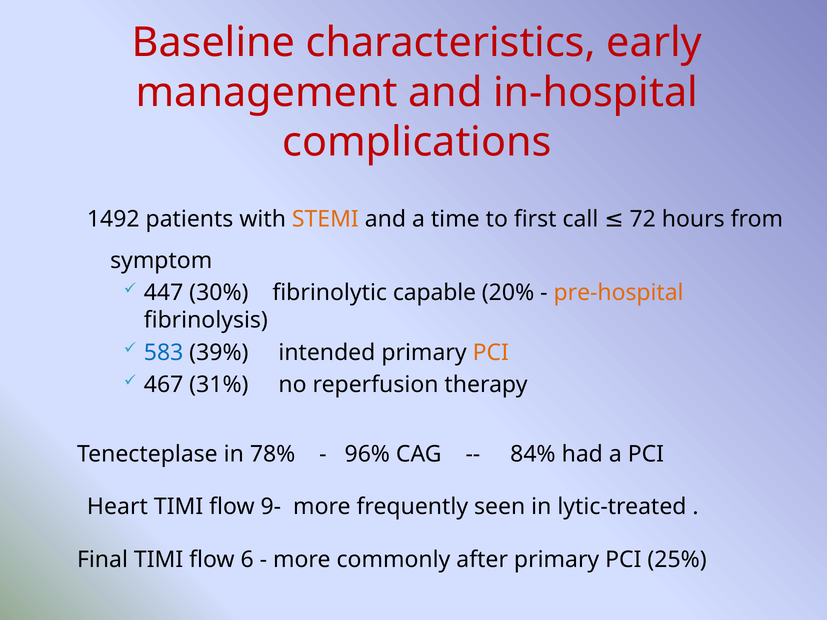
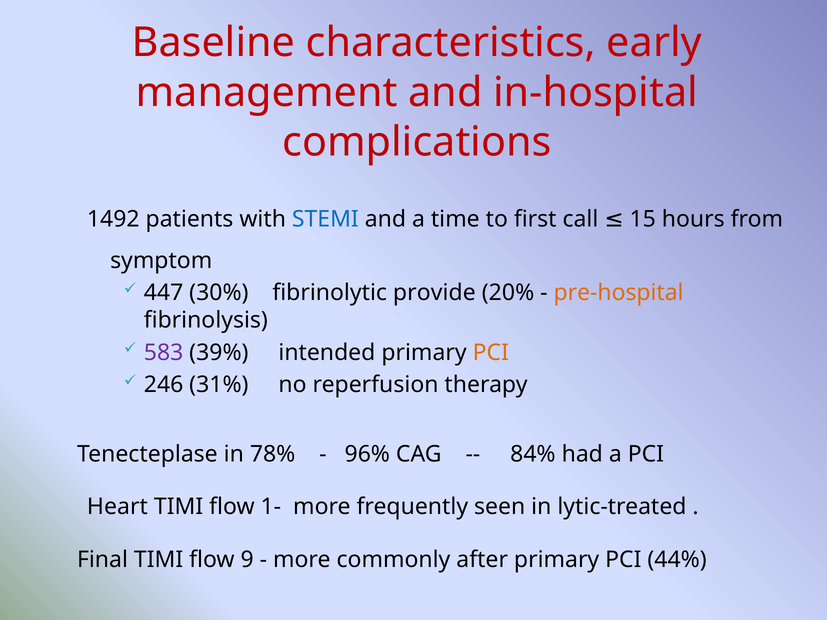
STEMI colour: orange -> blue (325, 219)
72: 72 -> 15 (643, 219)
capable: capable -> provide (434, 293)
583 colour: blue -> purple (164, 353)
467: 467 -> 246 (164, 385)
9-: 9- -> 1- (271, 507)
6: 6 -> 9 (247, 560)
25%: 25% -> 44% (677, 560)
